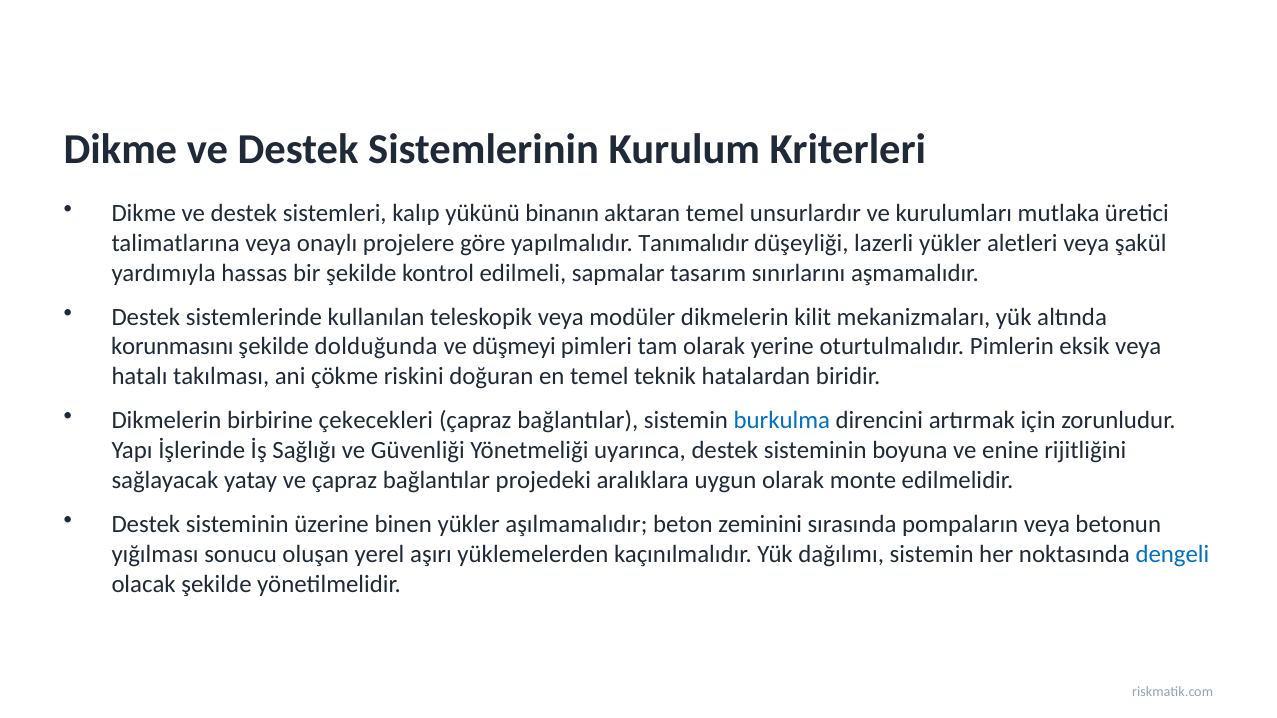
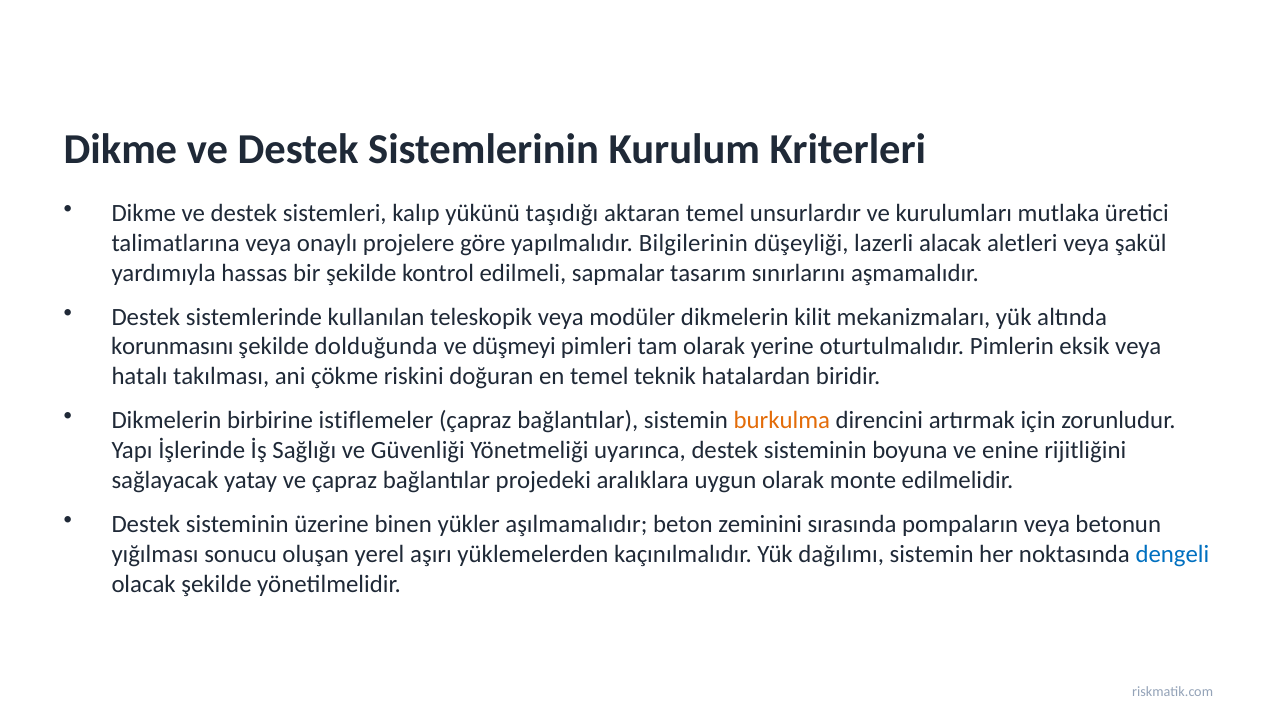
binanın: binanın -> taşıdığı (562, 213)
Tanımalıdır: Tanımalıdır -> Bilgilerinin (693, 243)
lazerli yükler: yükler -> alacak (950, 243)
çekecekleri: çekecekleri -> istiflemeler (376, 421)
burkulma colour: blue -> orange (782, 421)
